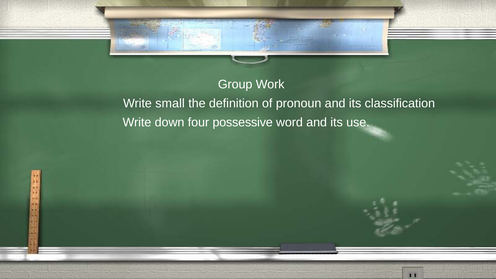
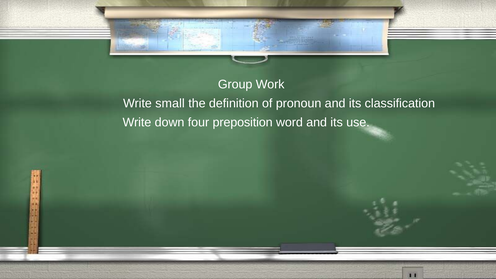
possessive: possessive -> preposition (243, 122)
